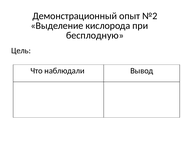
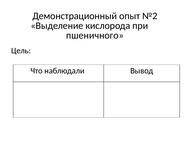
бесплодную: бесплодную -> пшеничного (95, 35)
